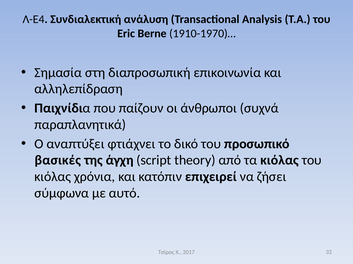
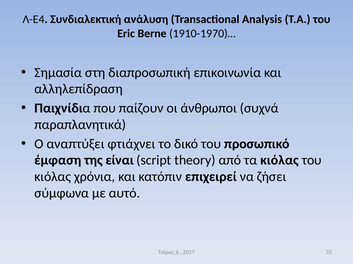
βασικές: βασικές -> έμφαση (58, 161)
άγχη: άγχη -> είναι (120, 161)
